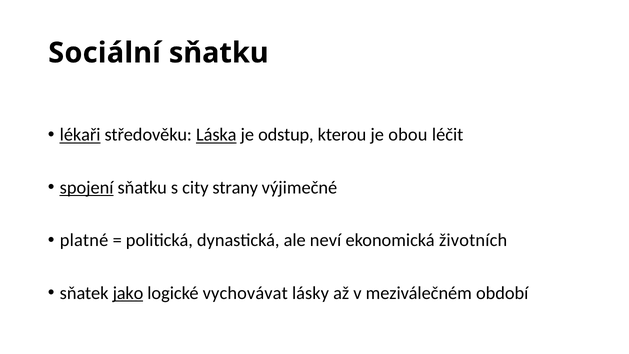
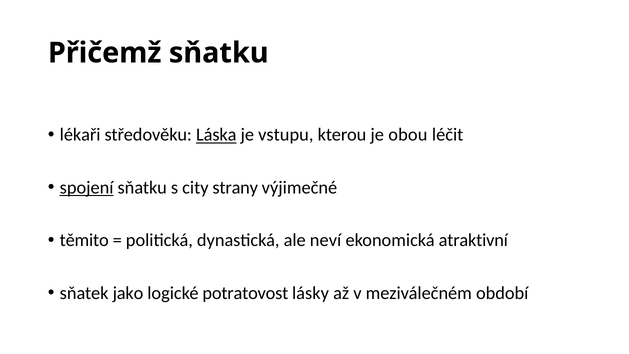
Sociální: Sociální -> Přičemž (105, 53)
lékaři underline: present -> none (80, 135)
odstup: odstup -> vstupu (286, 135)
platné: platné -> těmito (84, 240)
životních: životních -> atraktivní (473, 240)
jako underline: present -> none (128, 293)
vychovávat: vychovávat -> potratovost (245, 293)
